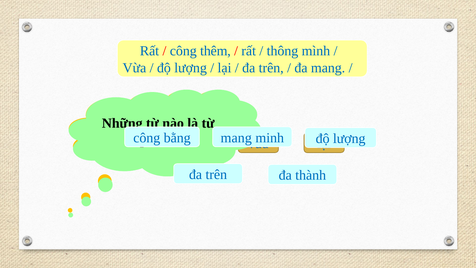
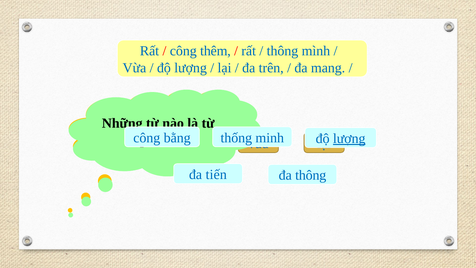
mang: mang -> thống (236, 138)
lượng underline: none -> present (349, 138)
trên: trên -> tiến (216, 174)
đa thành: thành -> thông (311, 175)
